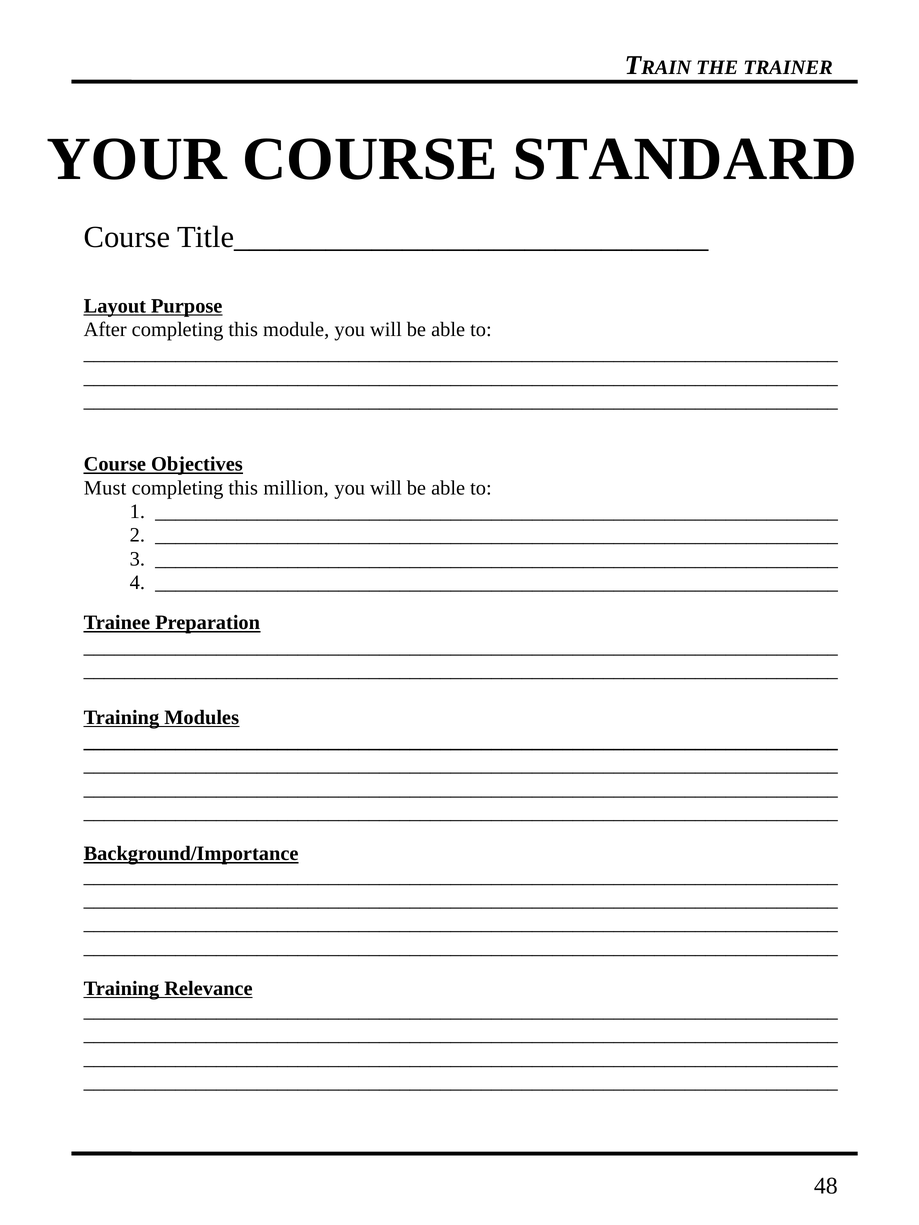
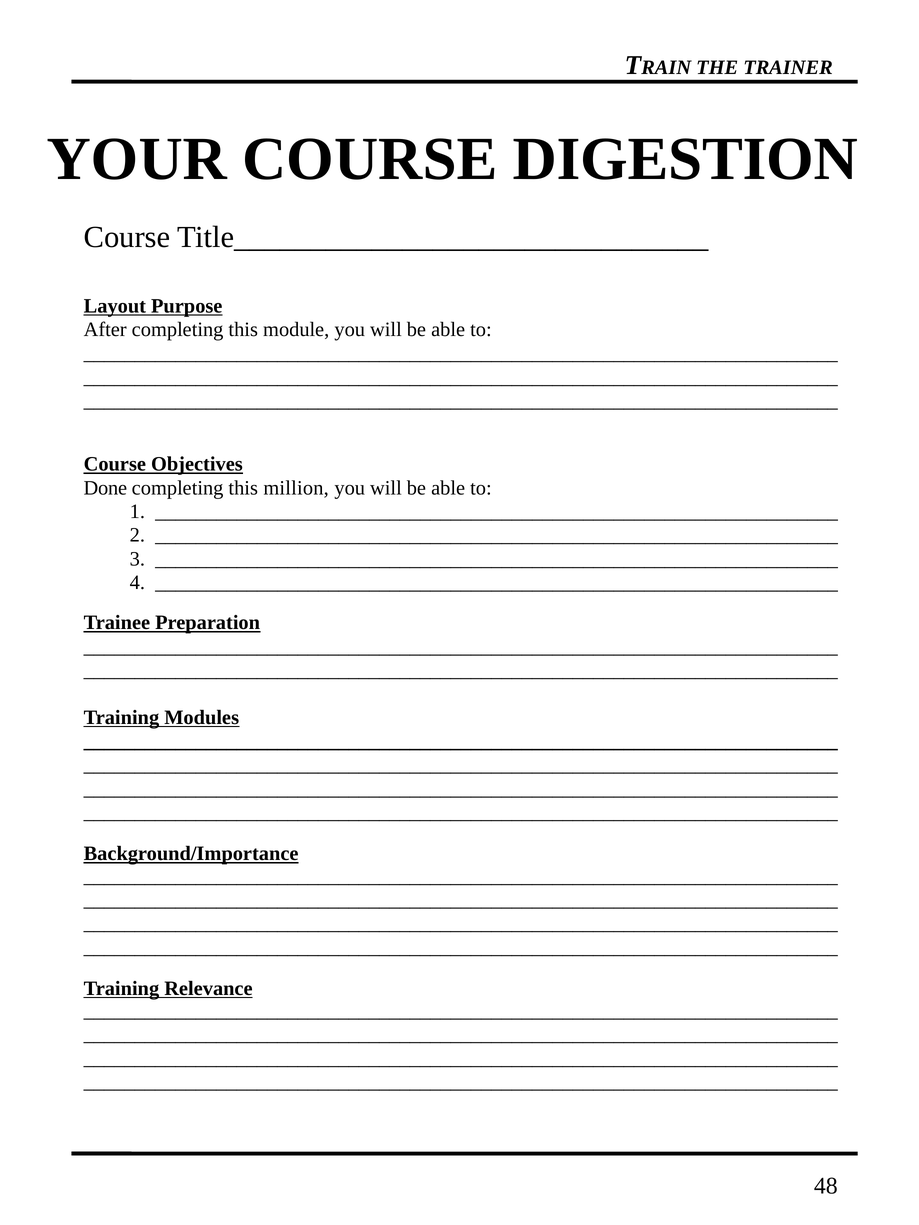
STANDARD: STANDARD -> DIGESTION (685, 159)
Must: Must -> Done (105, 488)
